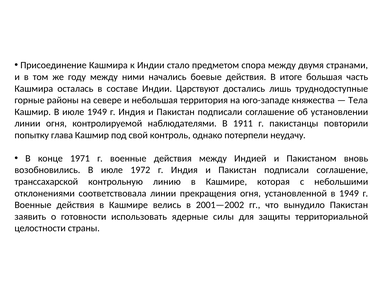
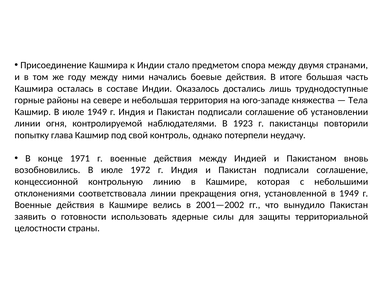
Царствуют: Царствуют -> Оказалось (198, 89)
1911: 1911 -> 1923 (243, 124)
транссахарской: транссахарской -> концессионной (46, 182)
